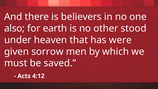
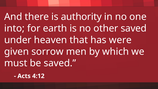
believers: believers -> authority (81, 17)
also: also -> into (14, 28)
other stood: stood -> saved (134, 28)
